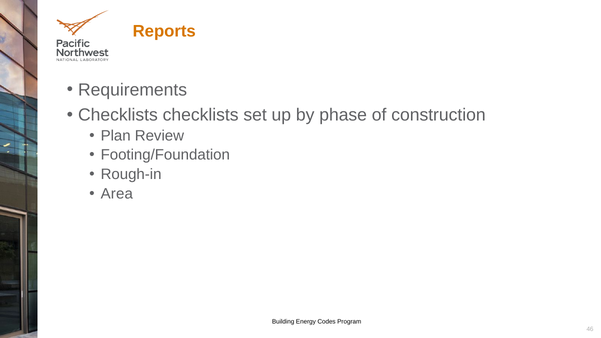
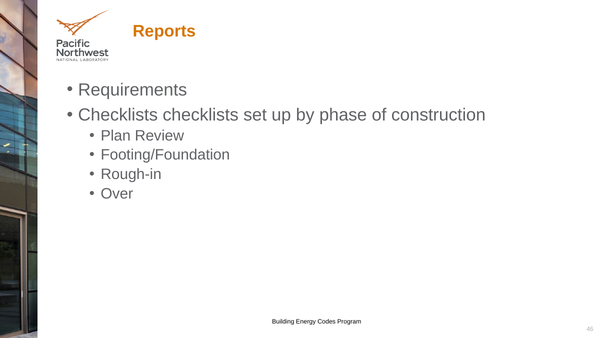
Area: Area -> Over (117, 194)
